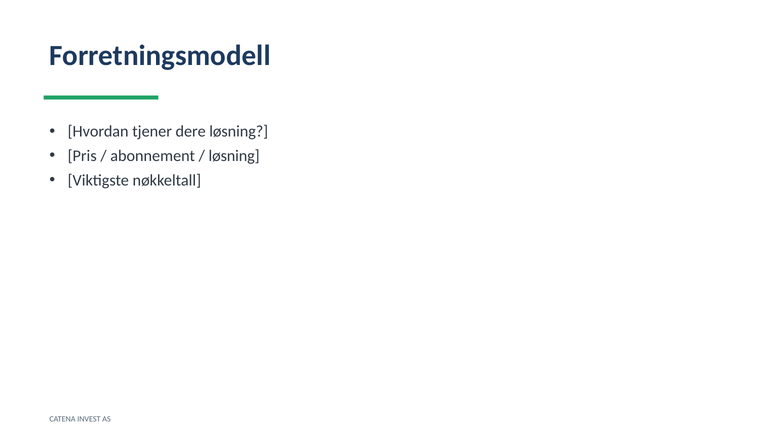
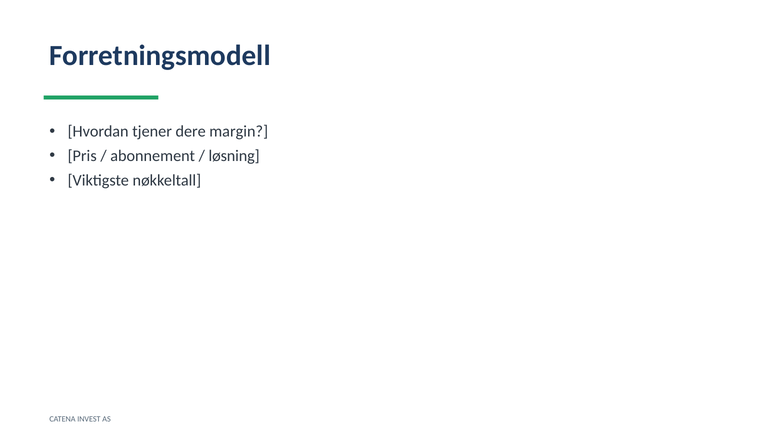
dere løsning: løsning -> margin (239, 132)
